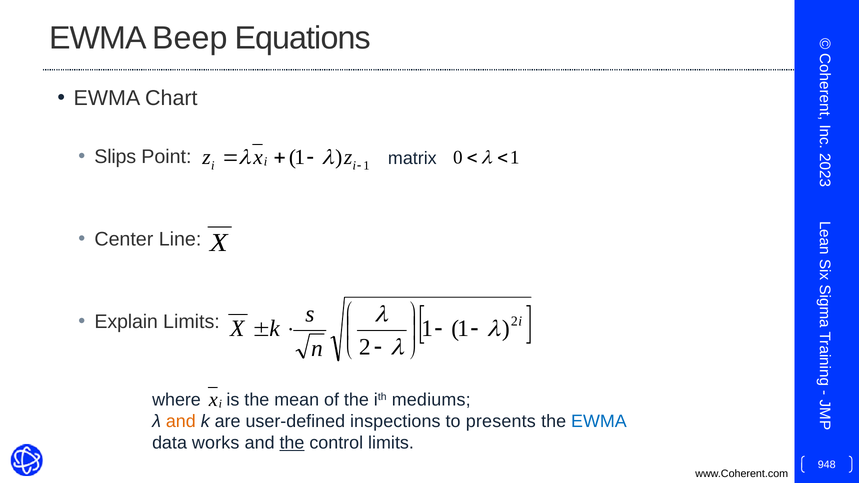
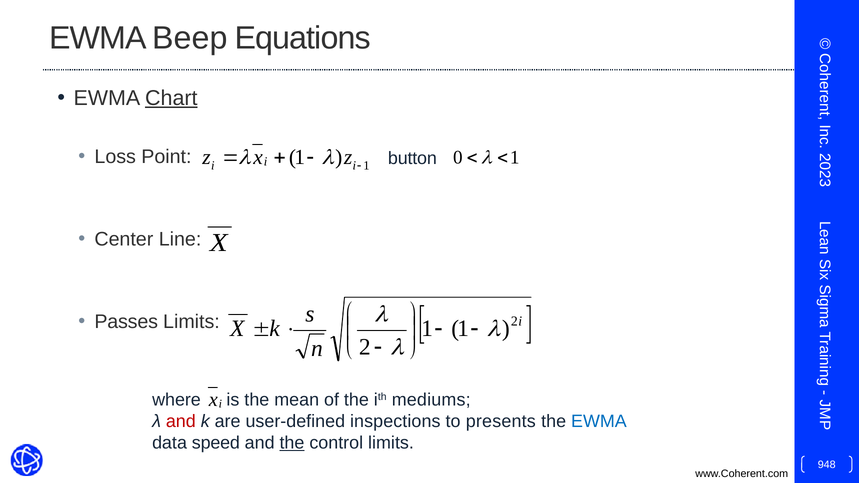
Chart underline: none -> present (171, 98)
Slips: Slips -> Loss (115, 157)
matrix: matrix -> button (412, 158)
Explain: Explain -> Passes (126, 322)
and colour: orange -> red (181, 421)
works: works -> speed (216, 443)
